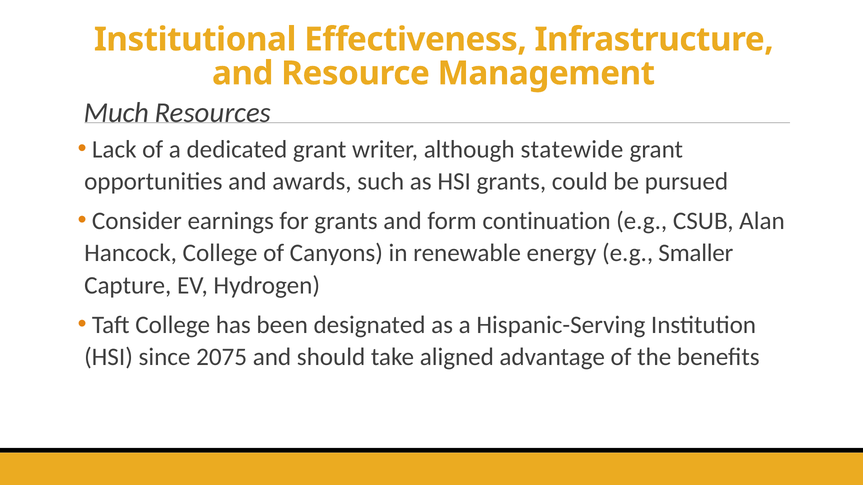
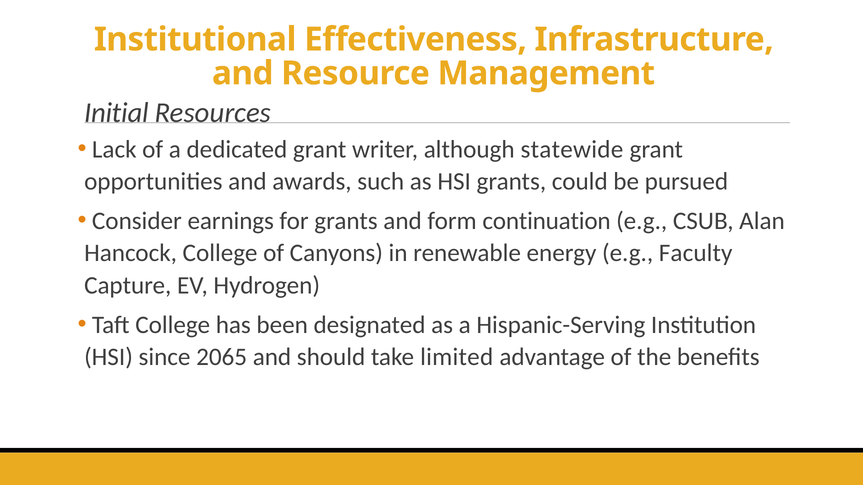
Much: Much -> Initial (116, 113)
Smaller: Smaller -> Faculty (696, 253)
2075: 2075 -> 2065 (222, 357)
aligned: aligned -> limited (457, 357)
